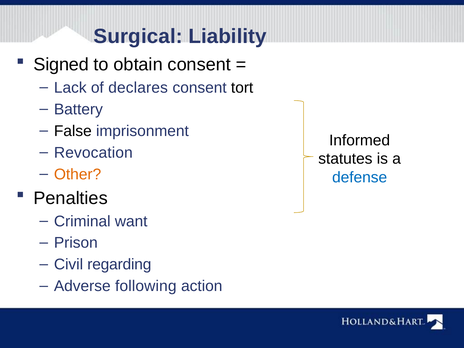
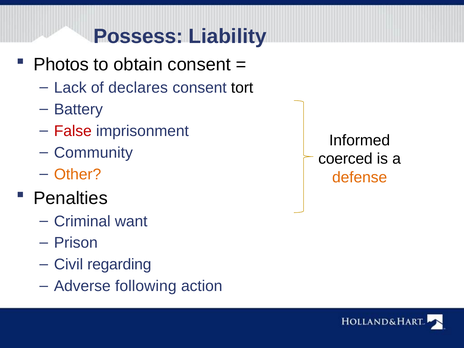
Surgical: Surgical -> Possess (138, 36)
Signed: Signed -> Photos (61, 65)
False colour: black -> red (73, 131)
Revocation: Revocation -> Community (93, 153)
statutes: statutes -> coerced (345, 159)
defense colour: blue -> orange (360, 177)
